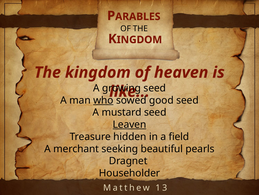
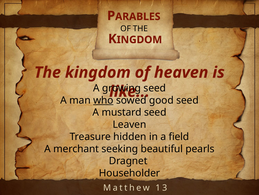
Leaven underline: present -> none (130, 124)
